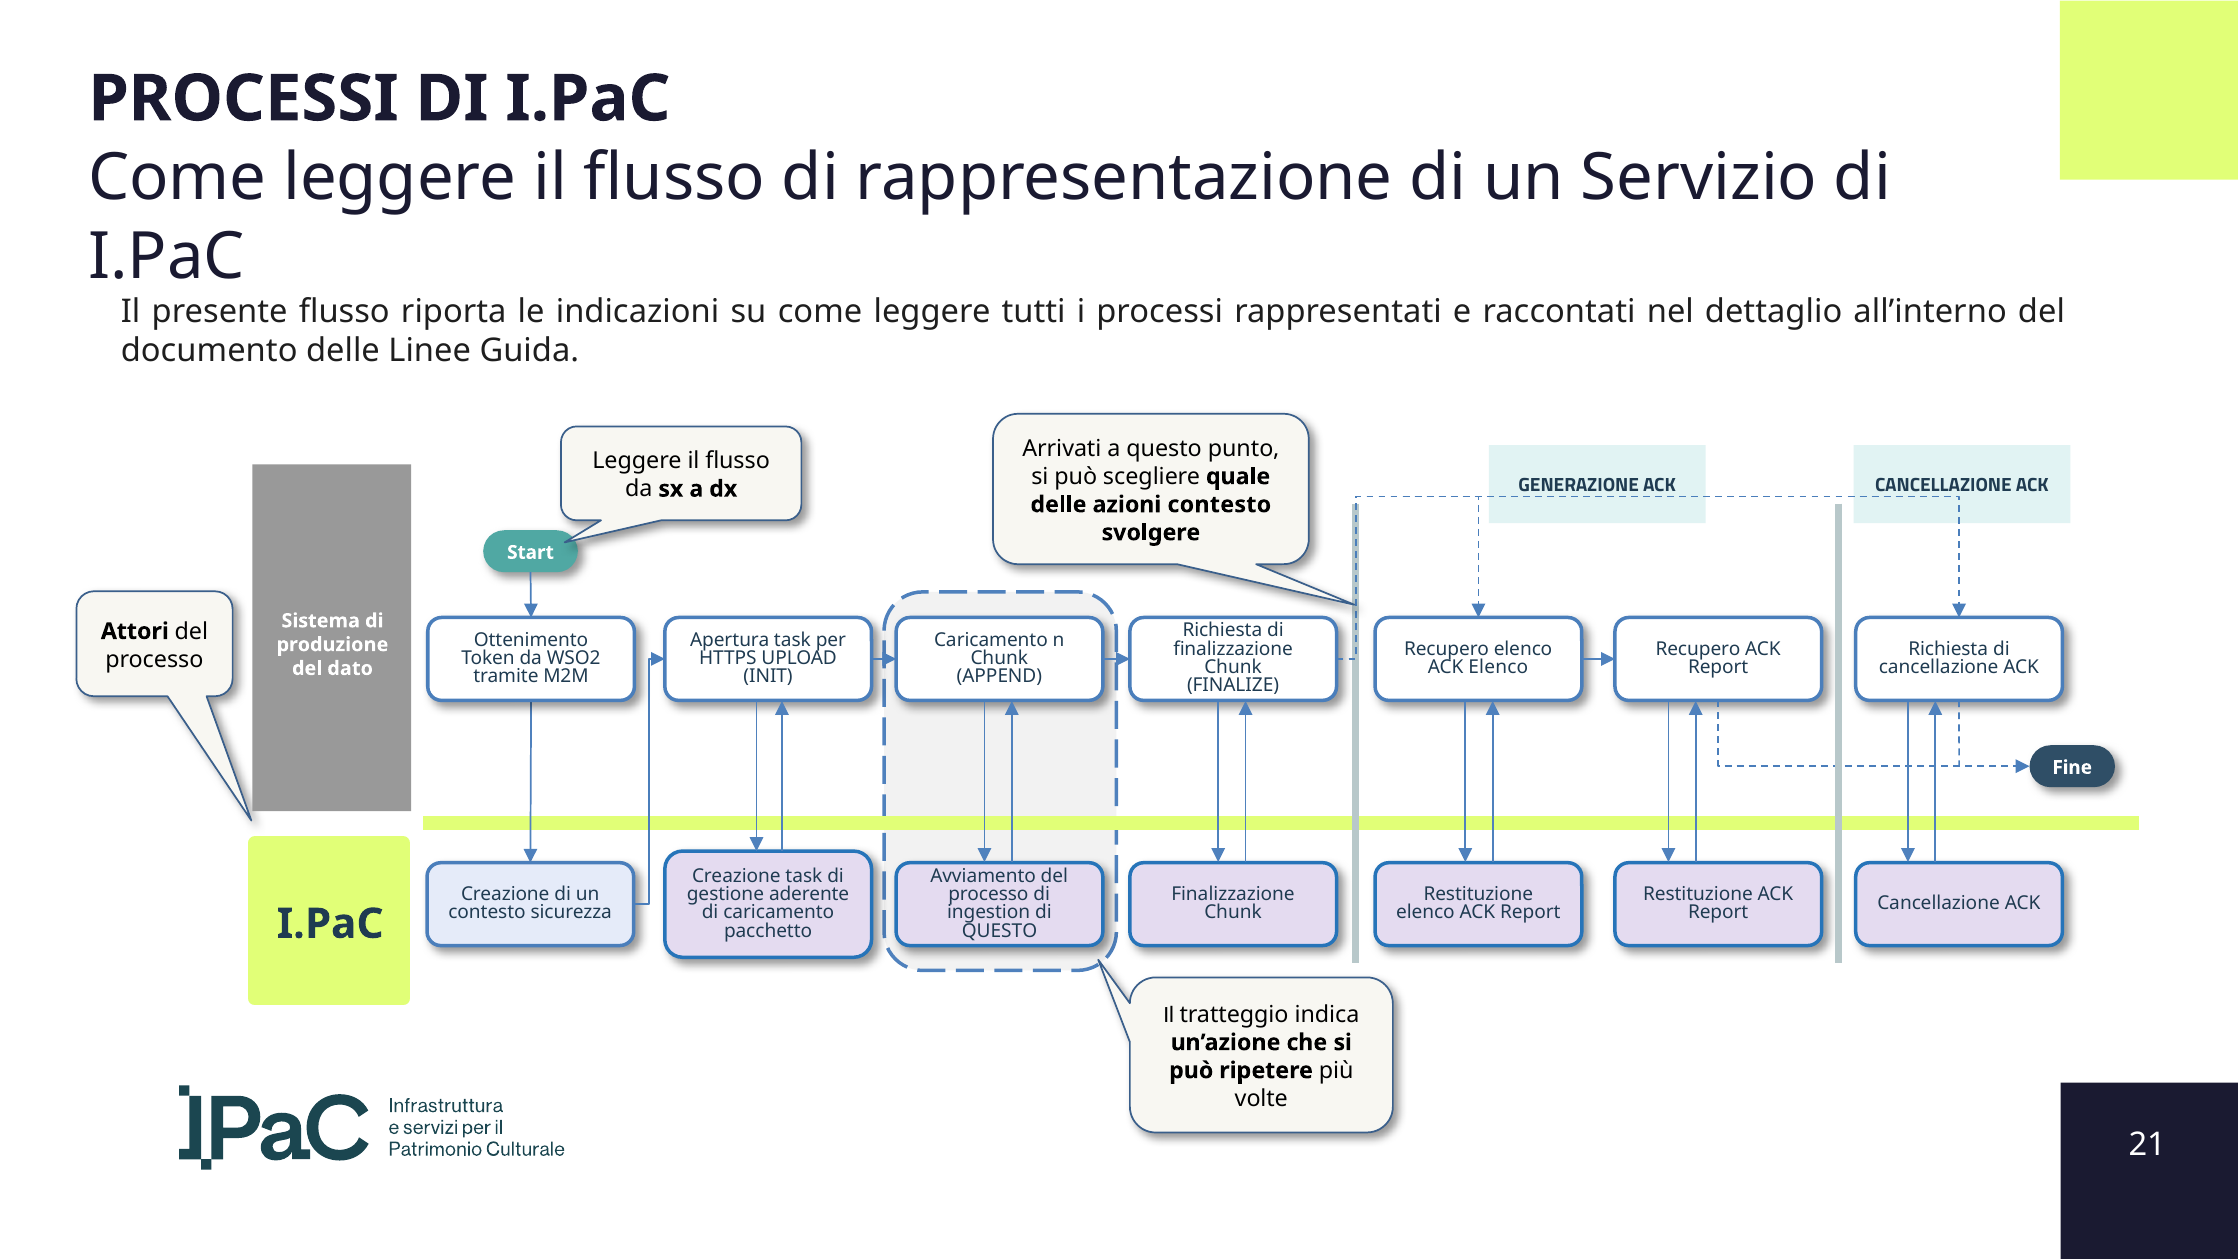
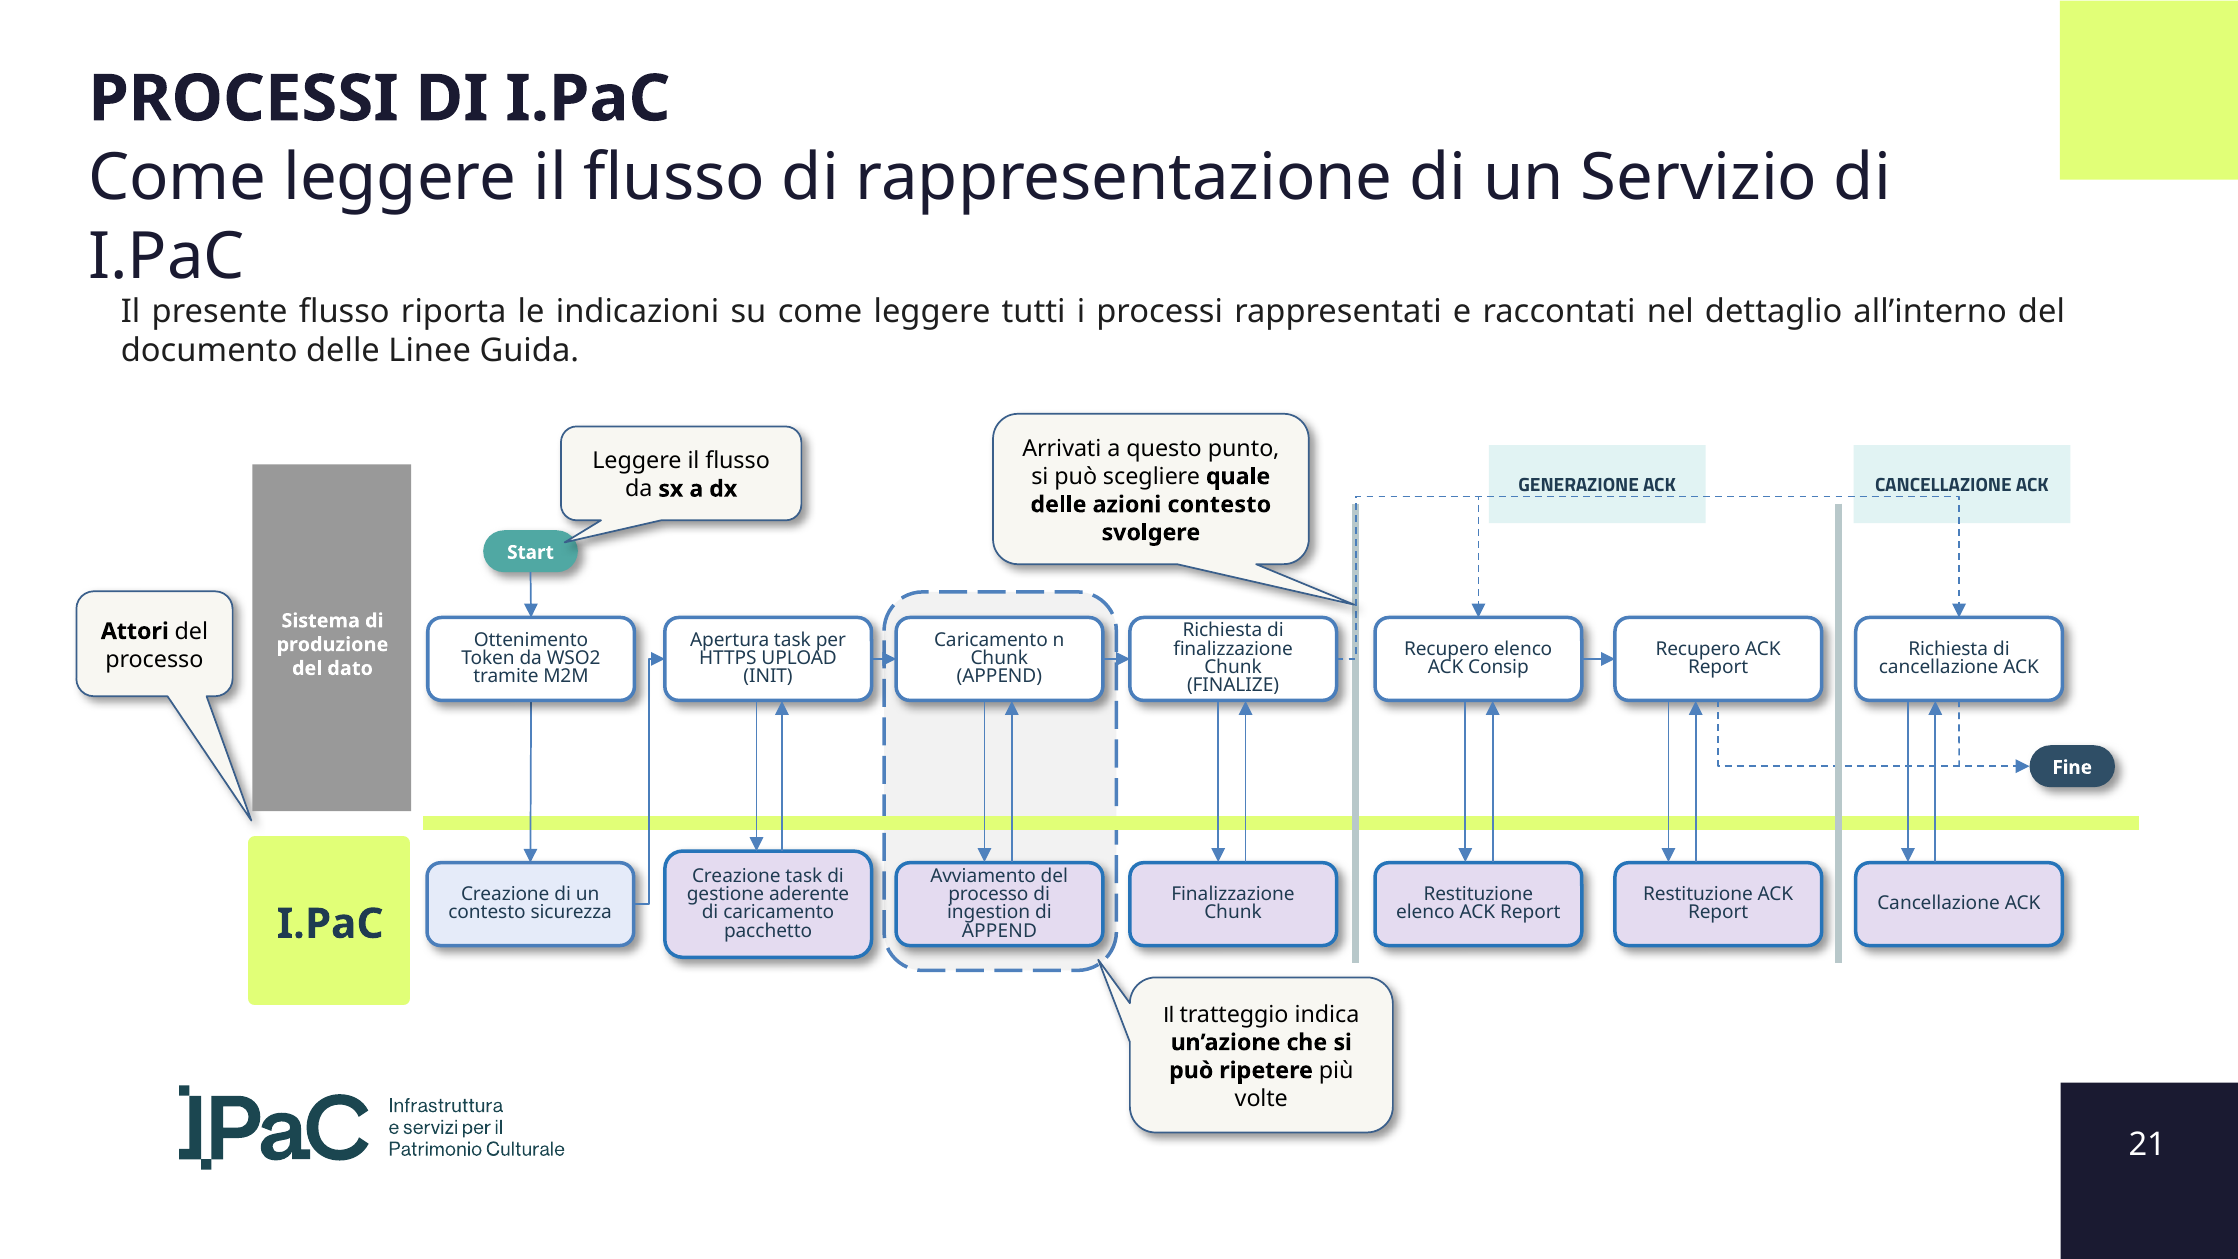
ACK Elenco: Elenco -> Consip (1498, 667)
QUESTO: QUESTO -> APPEND (999, 931)
